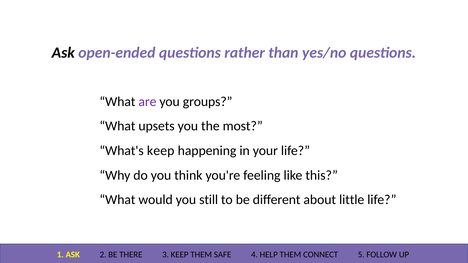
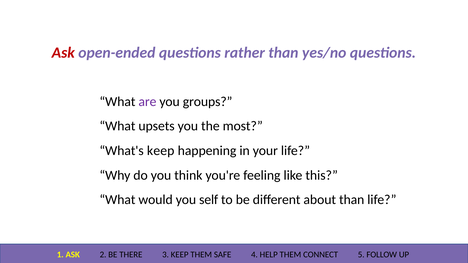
Ask colour: black -> red (63, 53)
still: still -> self (209, 200)
about little: little -> than (352, 200)
